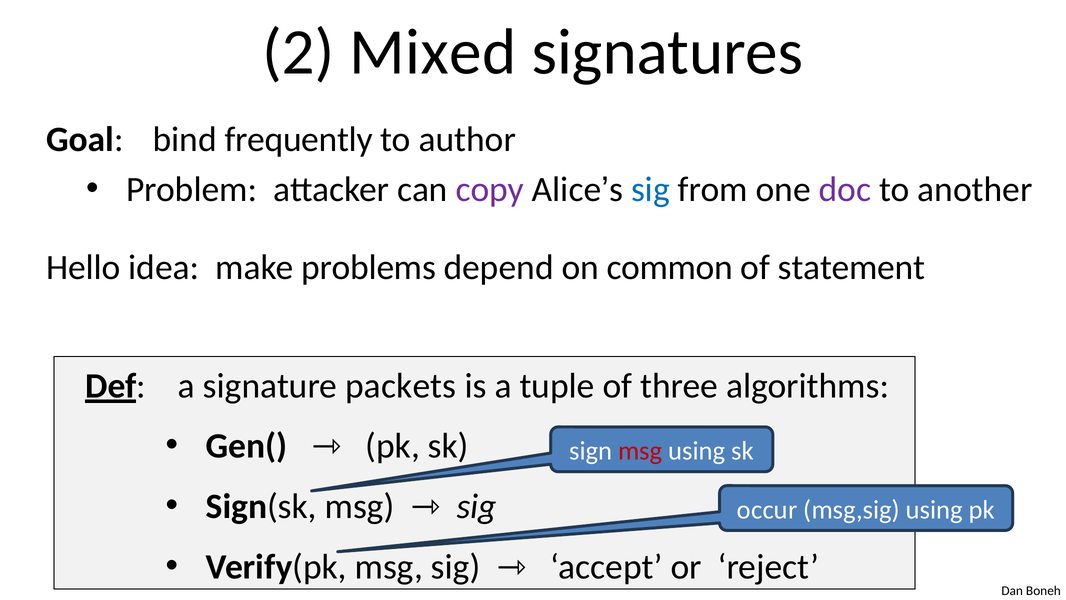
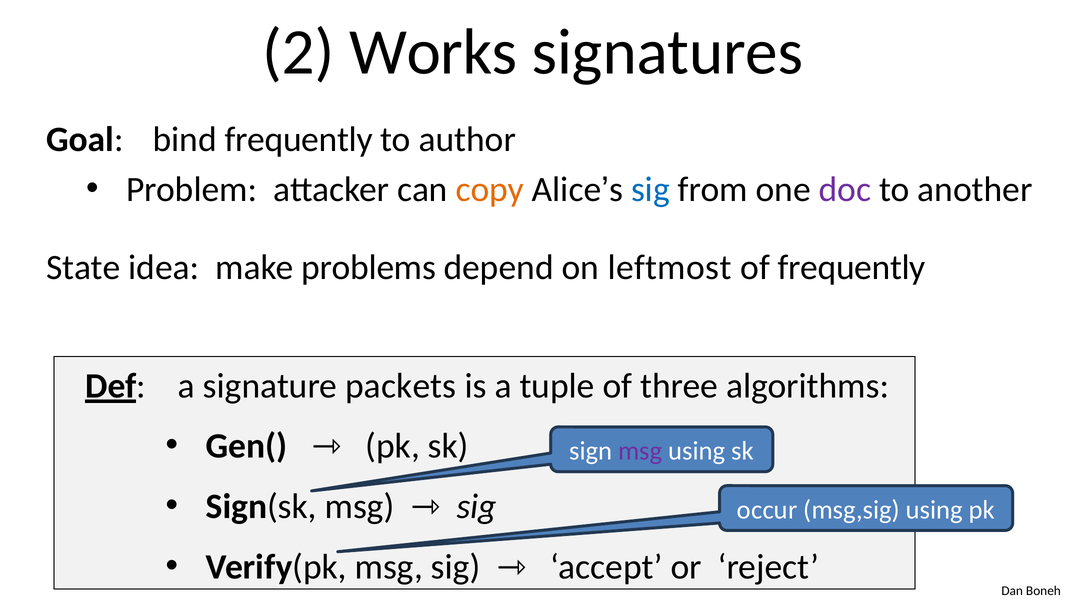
Mixed: Mixed -> Works (433, 52)
copy colour: purple -> orange (490, 189)
Hello: Hello -> State (83, 267)
common: common -> leftmost (669, 267)
of statement: statement -> frequently (852, 267)
msg colour: red -> purple (640, 451)
